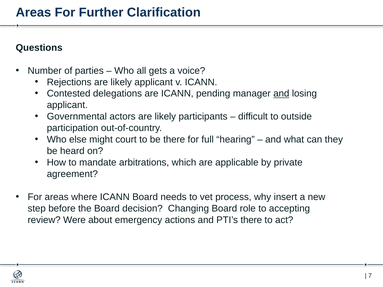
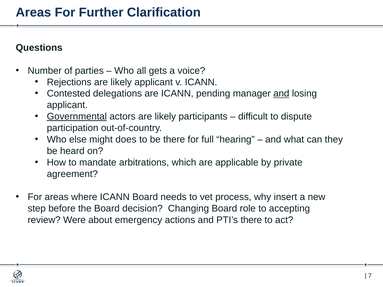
Governmental underline: none -> present (77, 117)
outside: outside -> dispute (296, 117)
court: court -> does (126, 140)
